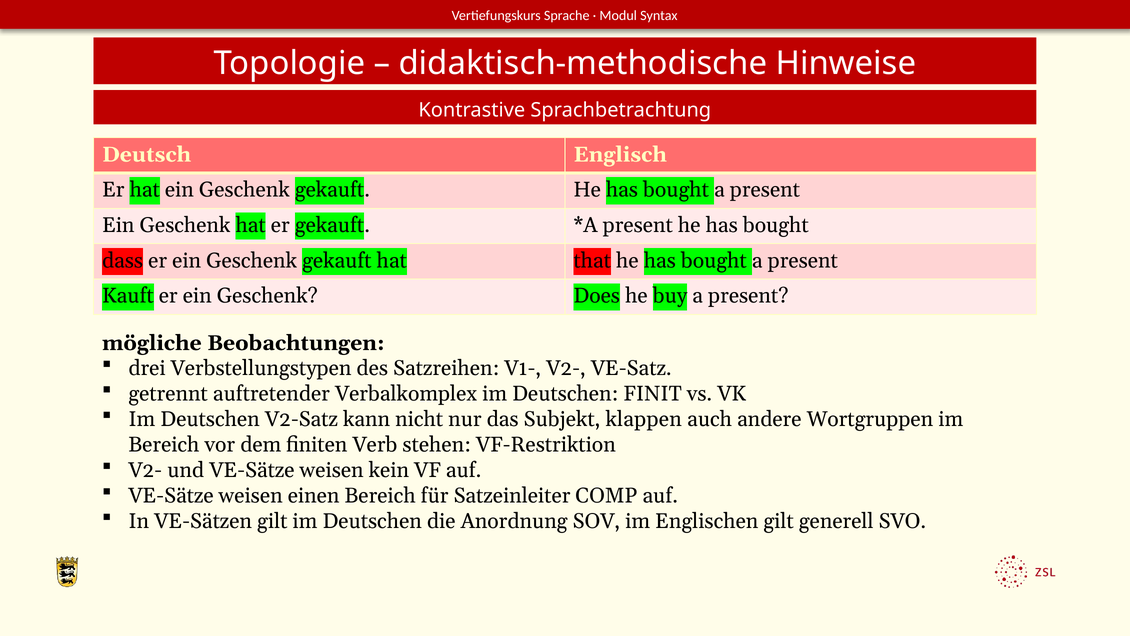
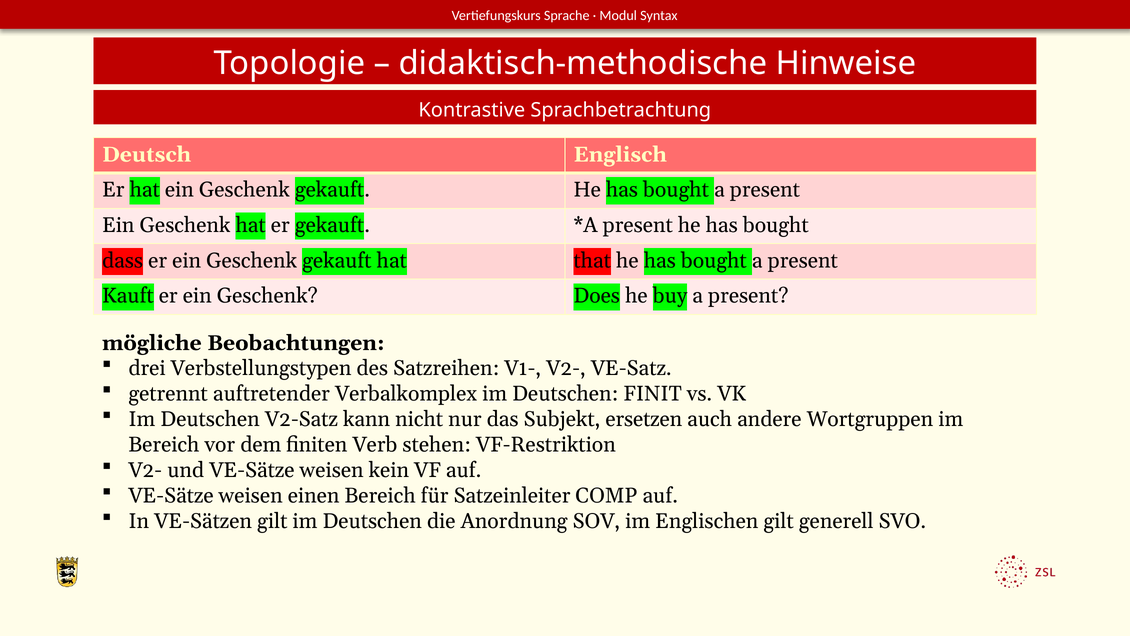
klappen: klappen -> ersetzen (644, 419)
